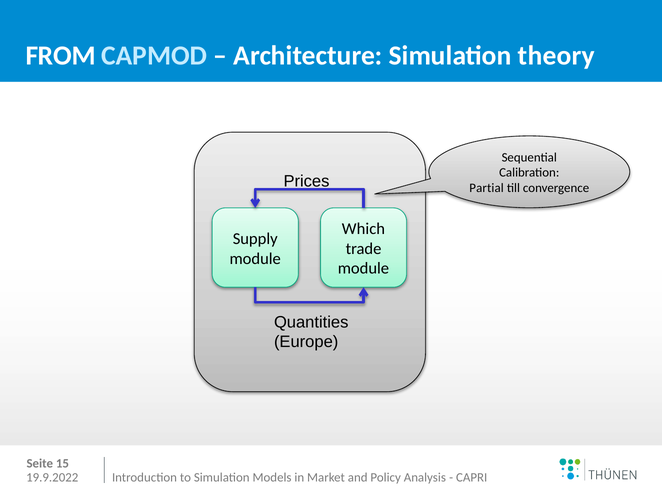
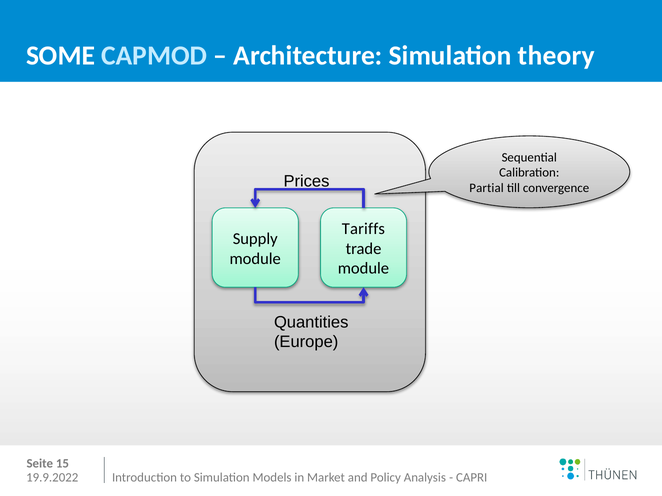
FROM: FROM -> SOME (61, 56)
Which: Which -> Tariffs (363, 229)
